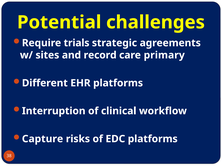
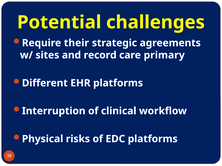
trials: trials -> their (76, 43)
Capture: Capture -> Physical (43, 139)
